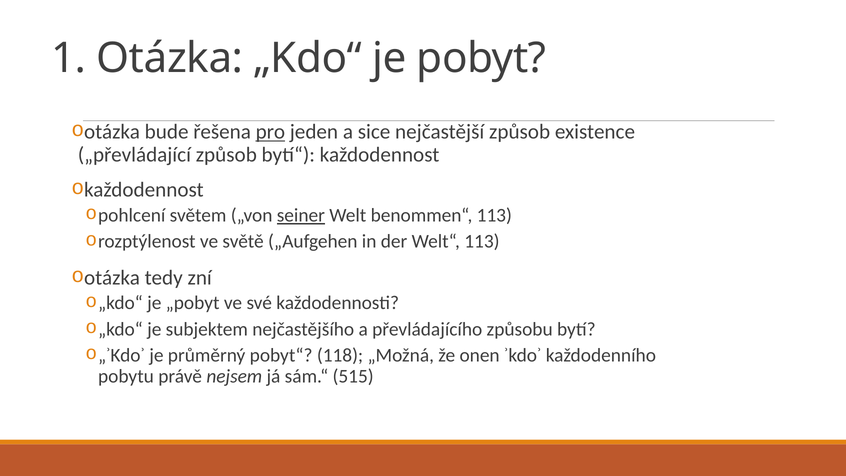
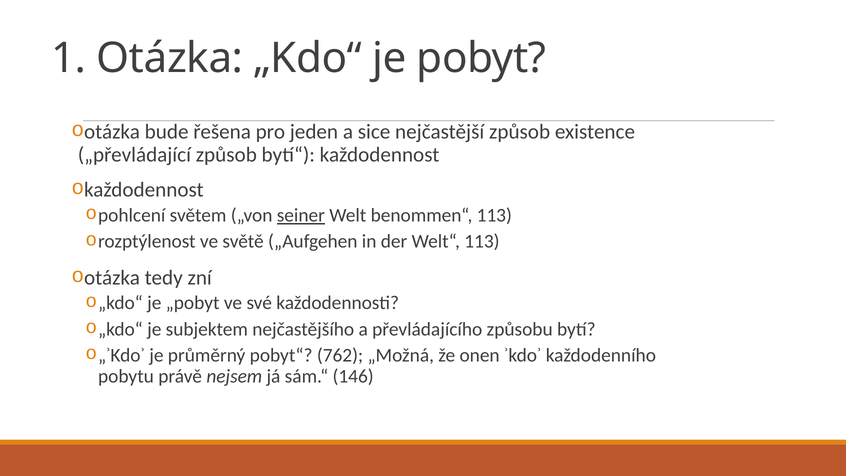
pro underline: present -> none (270, 132)
118: 118 -> 762 (340, 355)
515: 515 -> 146 (353, 376)
